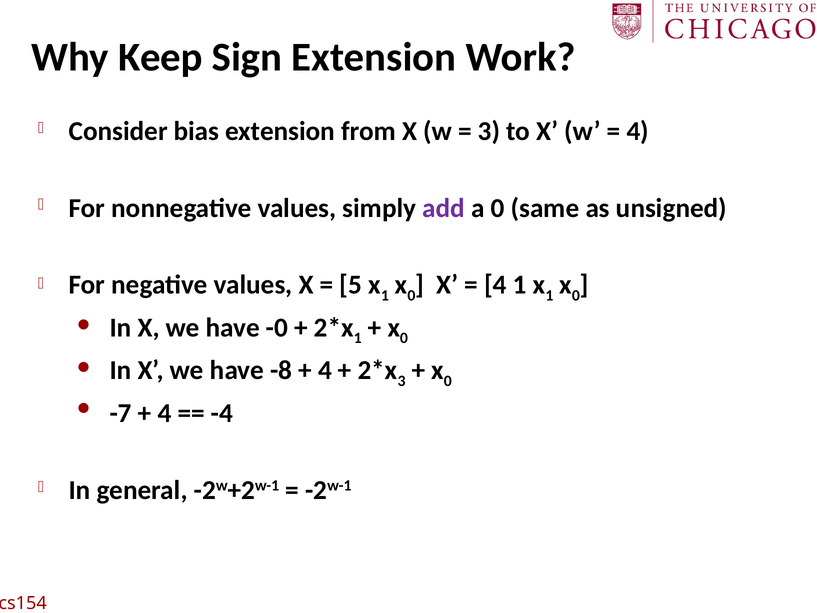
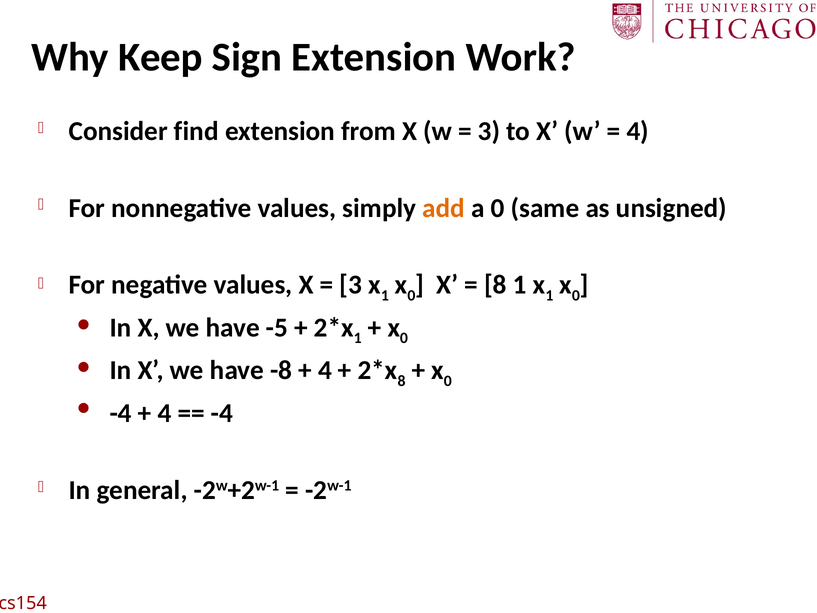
bias: bias -> find (196, 131)
add colour: purple -> orange (444, 208)
5: 5 -> 3 (351, 285)
4: 4 -> 8 (495, 285)
-0: -0 -> -5 (277, 327)
3: 3 -> 8 (402, 381)
-7: -7 -> -4 (121, 413)
